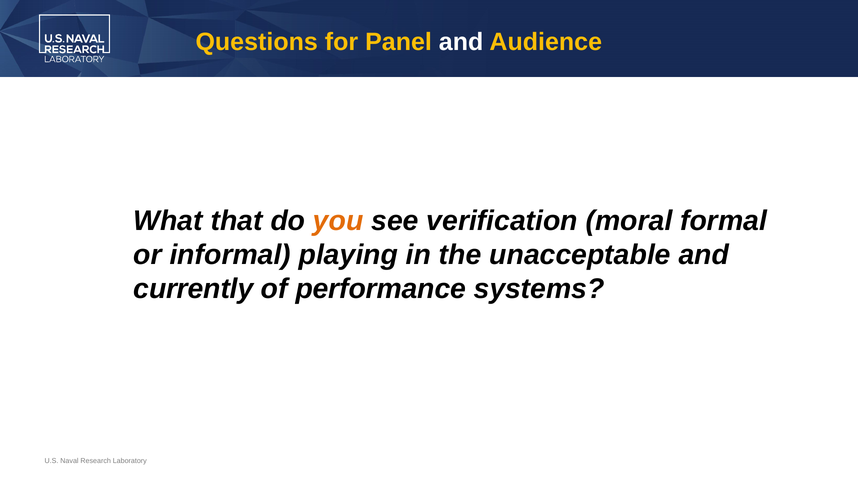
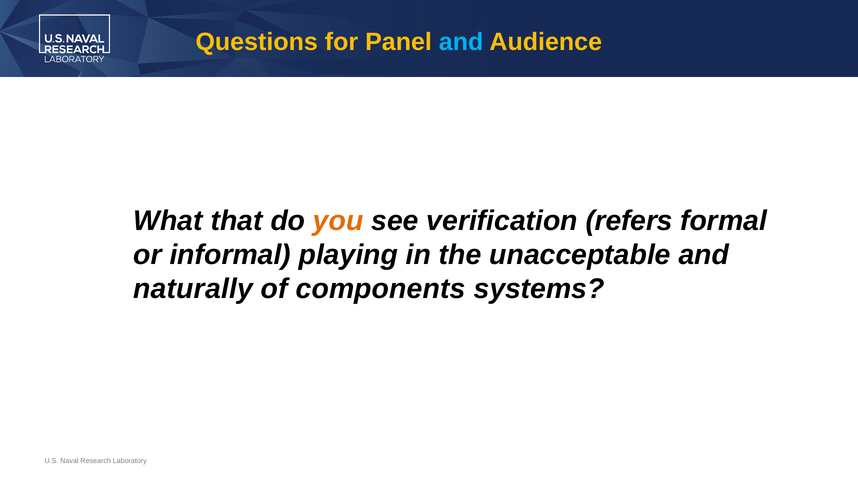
and colour: white -> light blue (461, 42)
moral: moral -> refers (629, 221)
currently: currently -> naturally (193, 289)
performance: performance -> components (381, 289)
